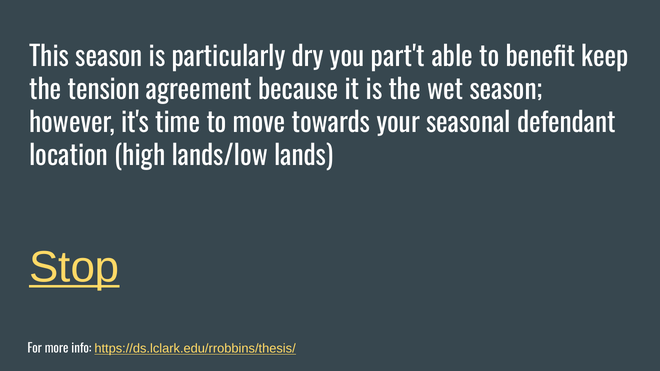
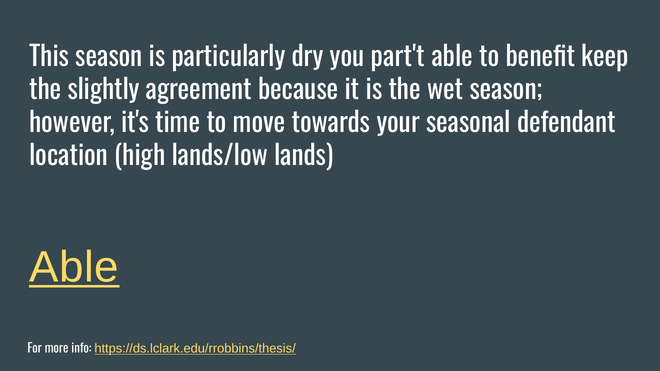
tension: tension -> slightly (104, 90)
Stop: Stop -> Able (74, 267)
